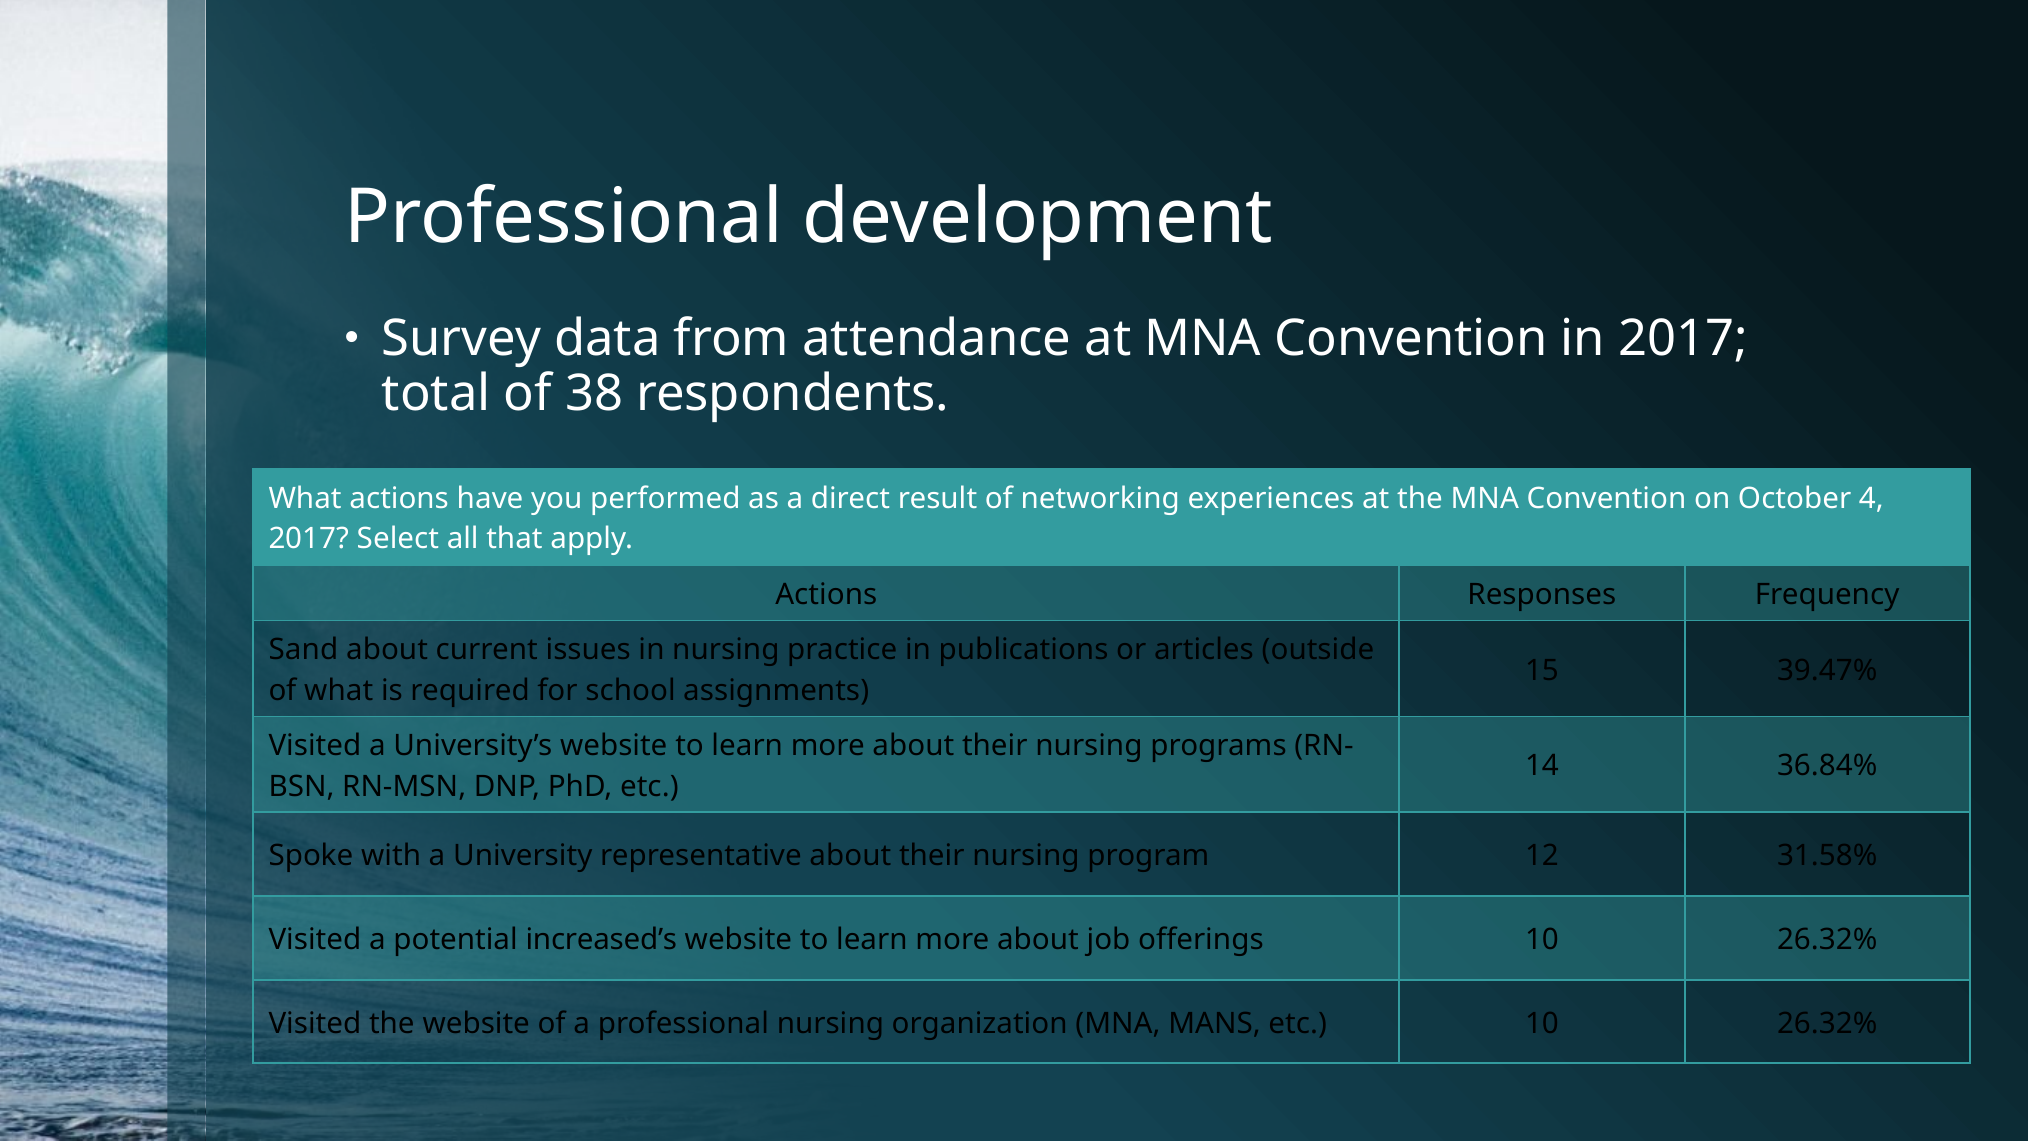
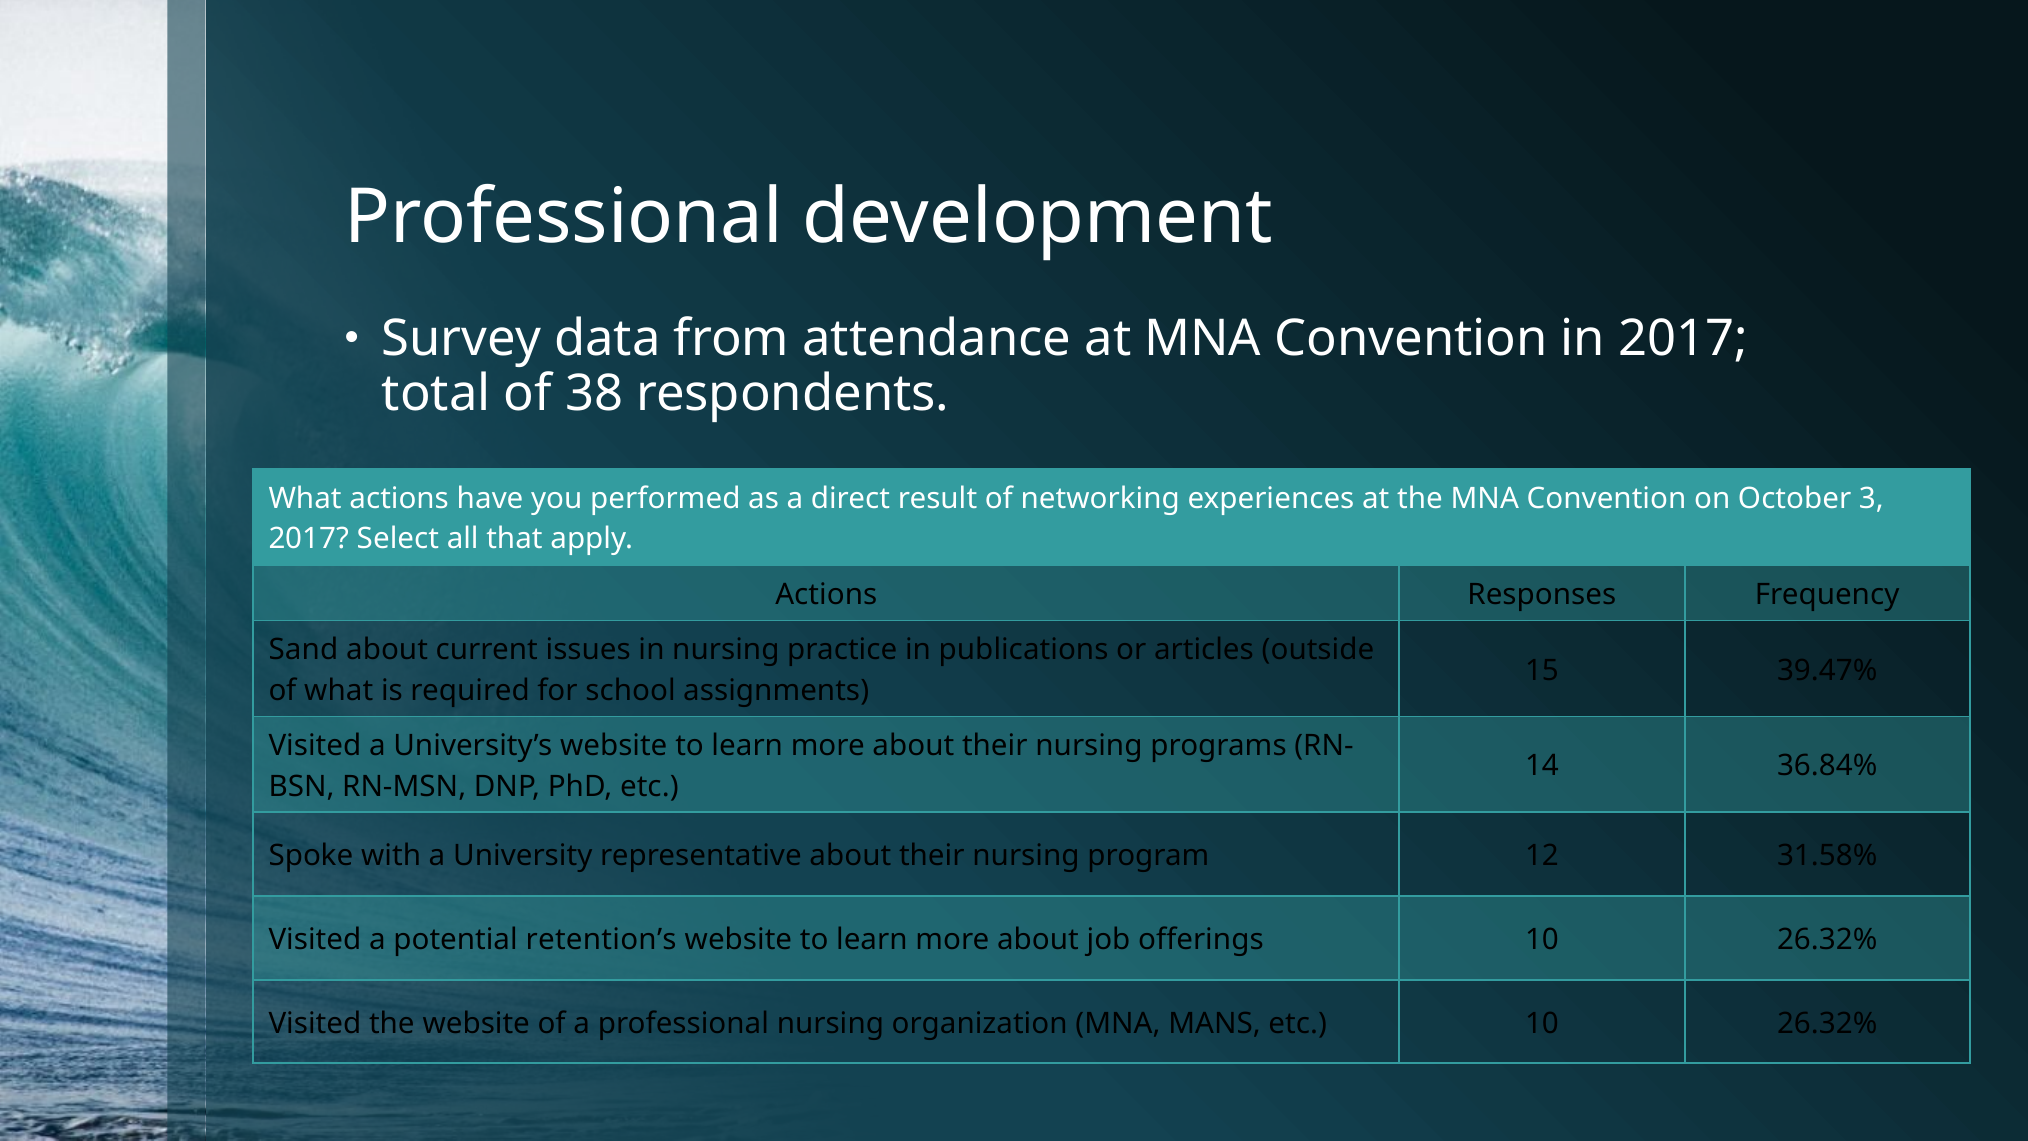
4: 4 -> 3 (1871, 499)
increased’s: increased’s -> retention’s (601, 940)
